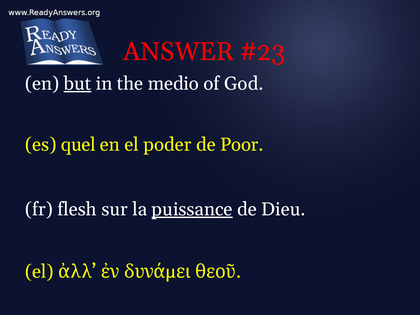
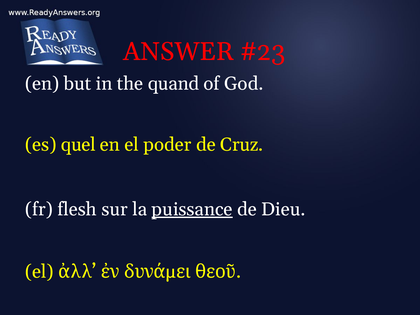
but underline: present -> none (78, 84)
medio: medio -> quand (173, 84)
Poor: Poor -> Cruz (242, 145)
